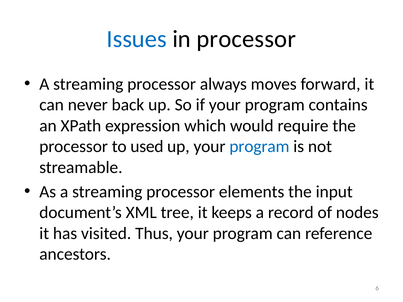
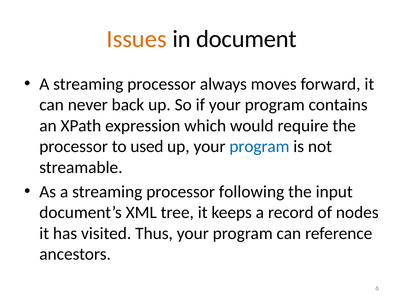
Issues colour: blue -> orange (137, 39)
in processor: processor -> document (246, 39)
elements: elements -> following (252, 192)
